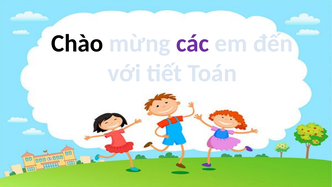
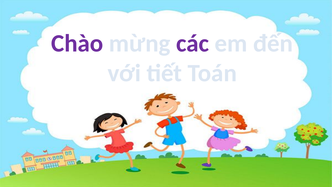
Chào colour: black -> purple (77, 43)
